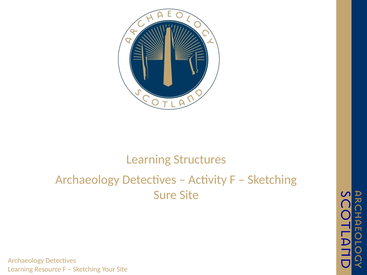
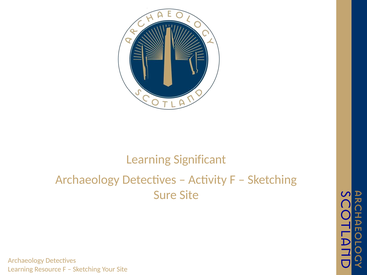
Structures: Structures -> Significant (200, 160)
